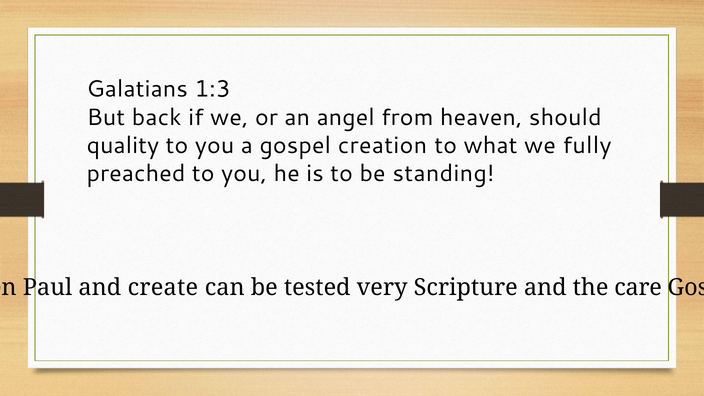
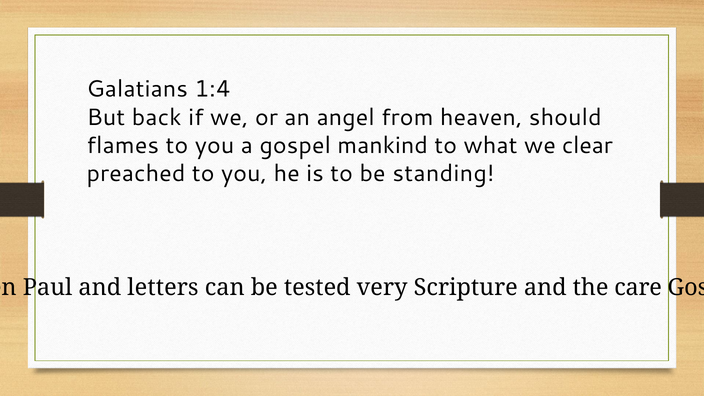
1:3: 1:3 -> 1:4 (213, 89)
quality: quality -> flames (123, 146)
creation: creation -> mankind (383, 146)
fully: fully -> clear (587, 146)
create: create -> letters (163, 287)
